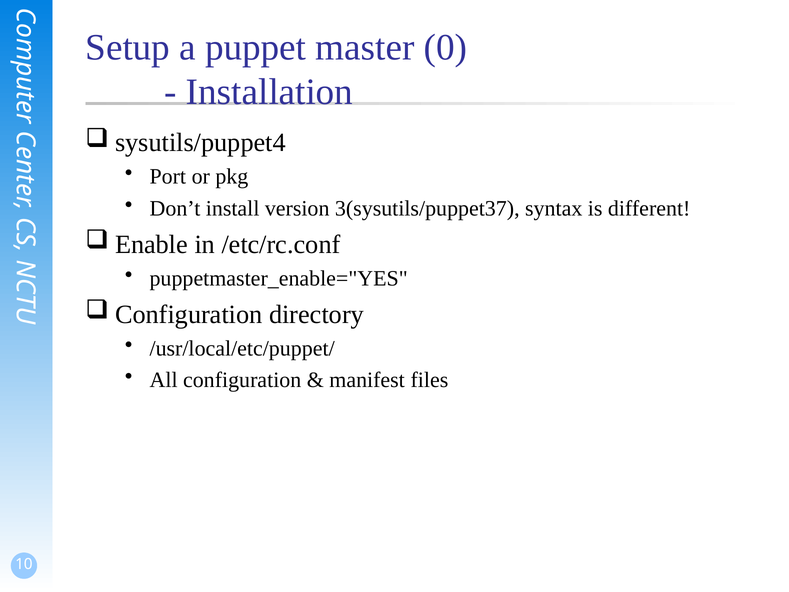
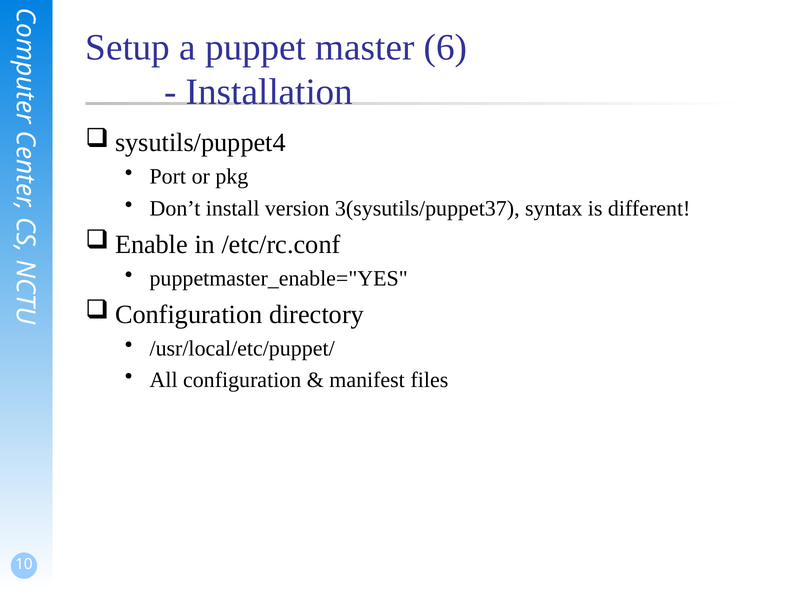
0: 0 -> 6 (445, 47)
